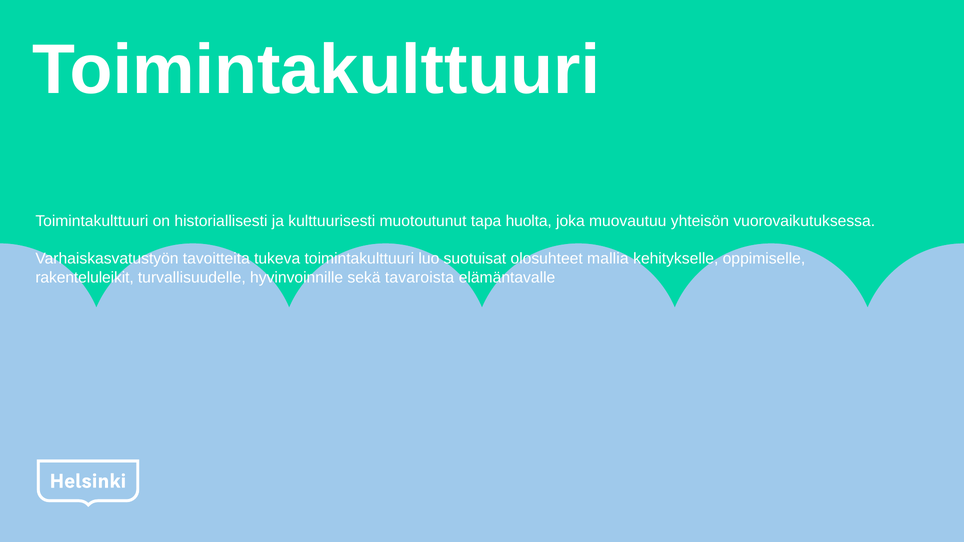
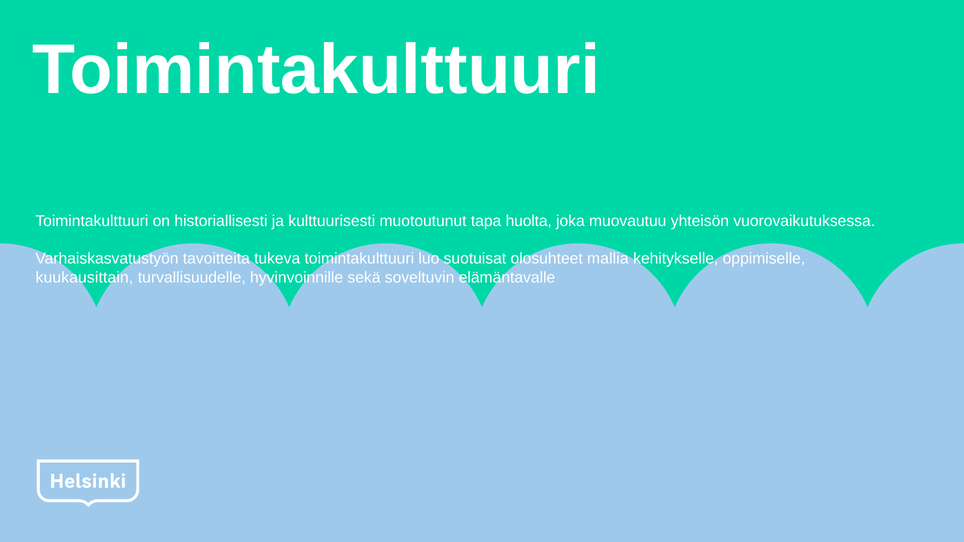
rakenteluleikit: rakenteluleikit -> kuukausittain (84, 278)
tavaroista: tavaroista -> soveltuvin (420, 278)
